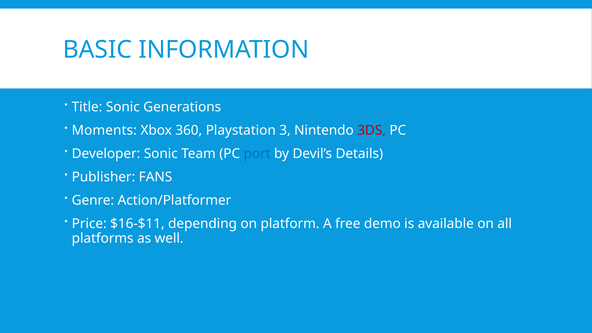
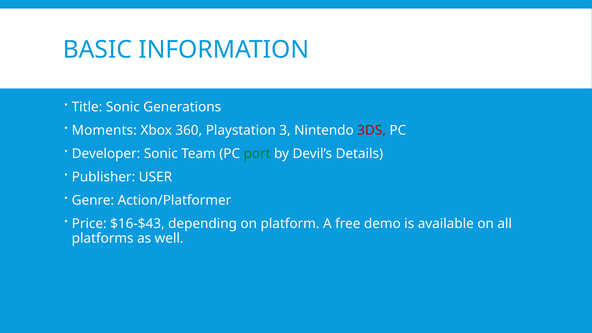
port colour: blue -> green (257, 154)
FANS: FANS -> USER (155, 177)
$16-$11: $16-$11 -> $16-$43 (137, 224)
